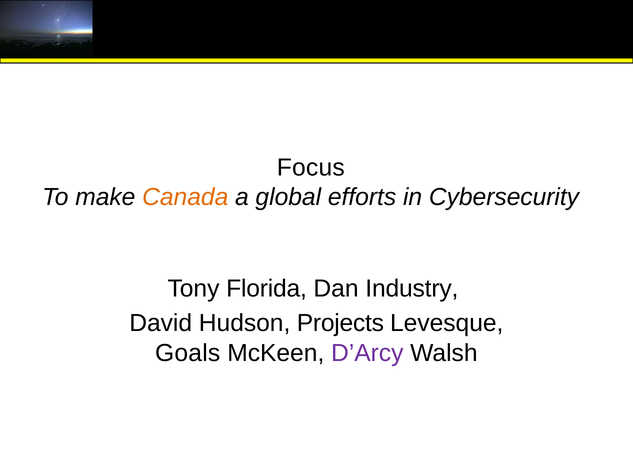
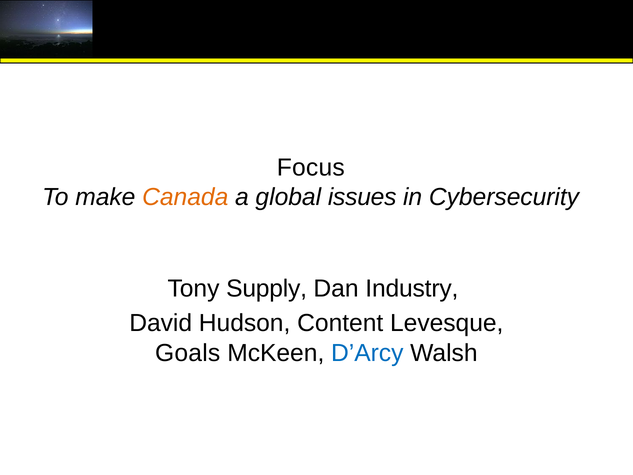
efforts: efforts -> issues (362, 197)
Florida: Florida -> Supply (267, 289)
Projects: Projects -> Content (340, 323)
D’Arcy colour: purple -> blue (367, 353)
